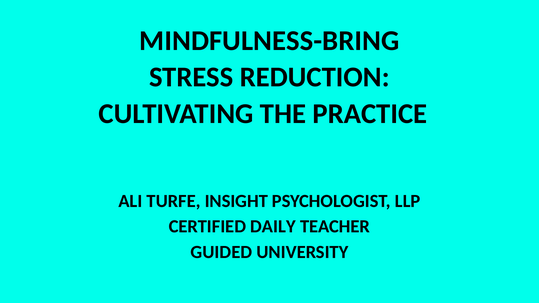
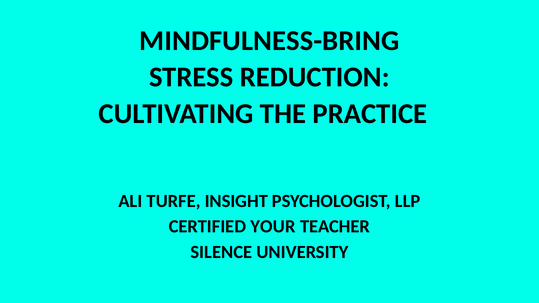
DAILY: DAILY -> YOUR (273, 227)
GUIDED: GUIDED -> SILENCE (221, 252)
